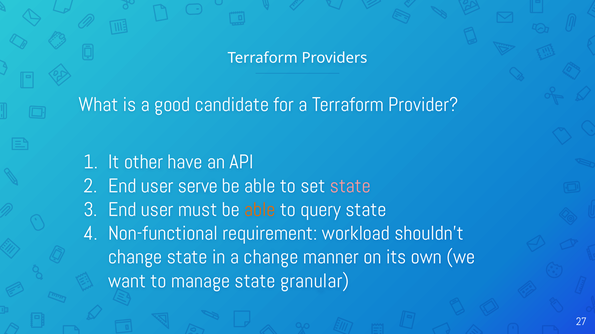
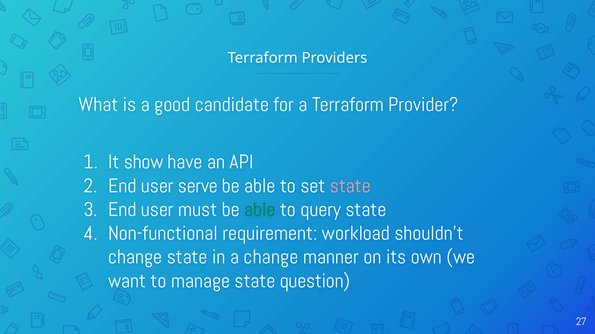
other: other -> show (144, 162)
able colour: orange -> green (260, 210)
granular: granular -> question (315, 281)
